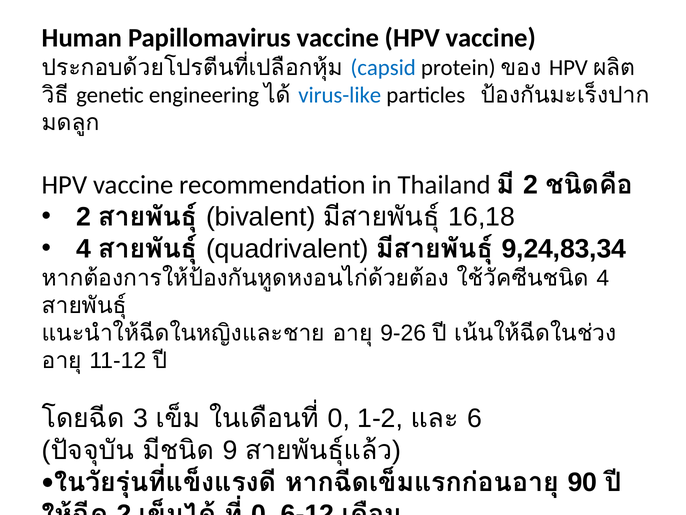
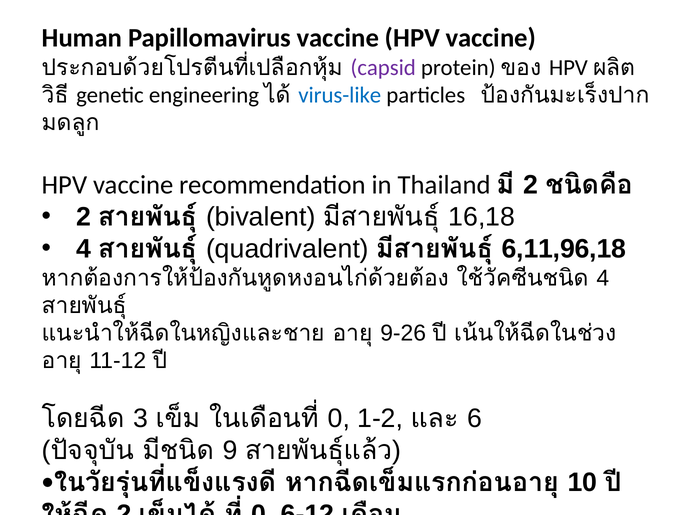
capsid colour: blue -> purple (383, 68)
9,24,83,34: 9,24,83,34 -> 6,11,96,18 (564, 249)
90: 90 -> 10 (582, 482)
